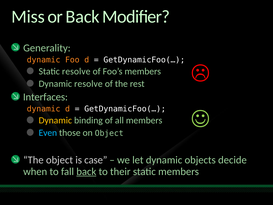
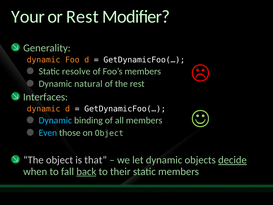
Miss: Miss -> Your (28, 17)
or Back: Back -> Rest (82, 17)
Dynamic resolve: resolve -> natural (88, 84)
Dynamic colour: yellow -> light blue (55, 120)
case: case -> that (96, 160)
decide underline: none -> present (232, 160)
